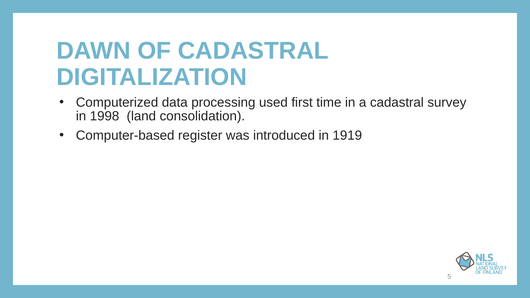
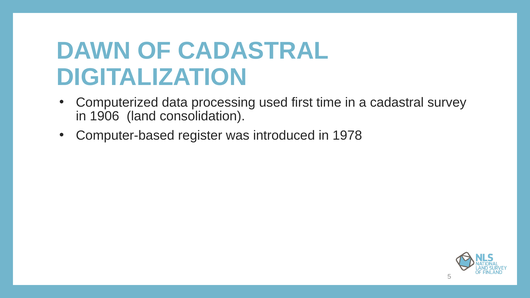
1998: 1998 -> 1906 (105, 116)
1919: 1919 -> 1978 (347, 136)
